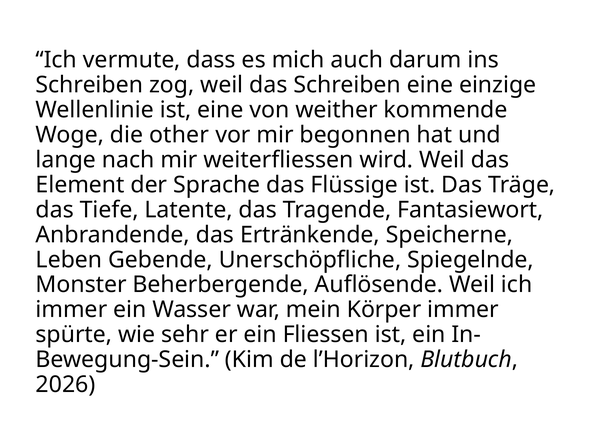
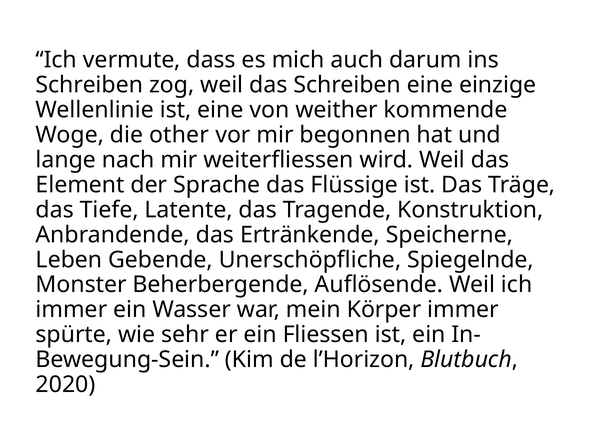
Fantasiewort: Fantasiewort -> Konstruktion (470, 210)
2026: 2026 -> 2020 (65, 384)
